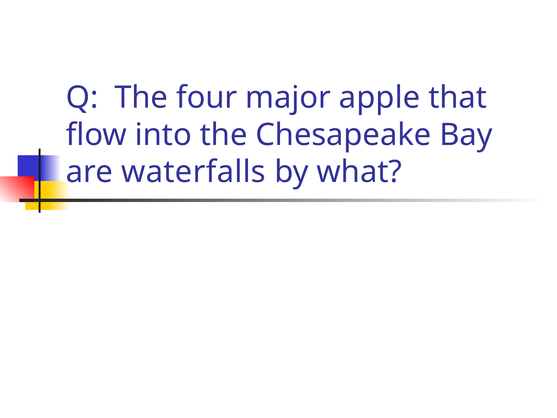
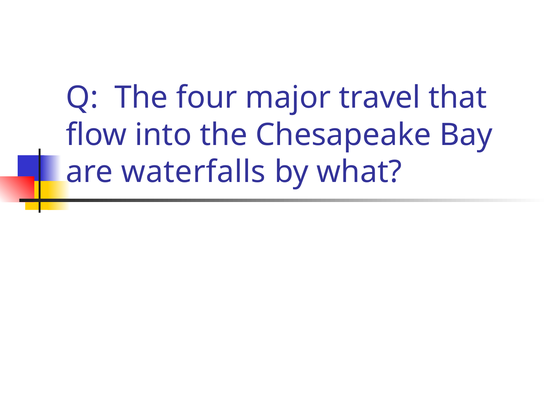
apple: apple -> travel (380, 98)
